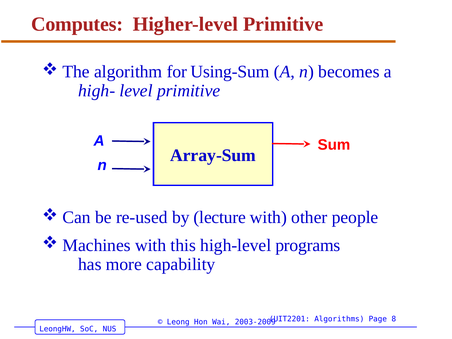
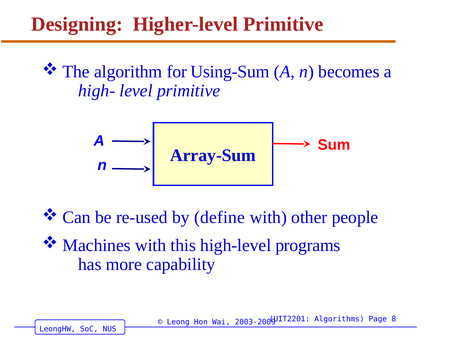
Computes: Computes -> Designing (77, 24)
lecture: lecture -> define (220, 217)
